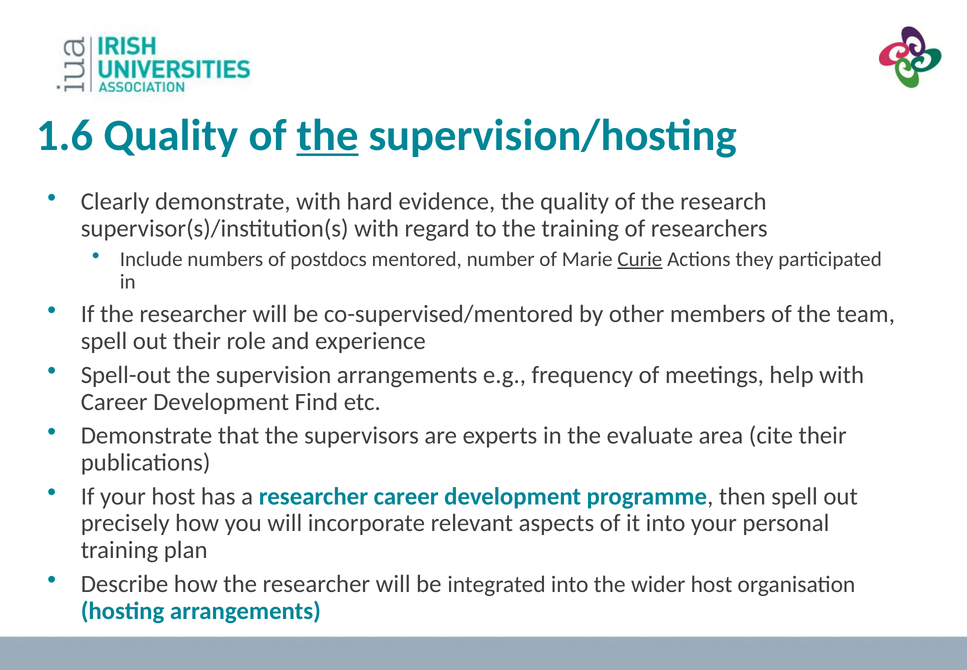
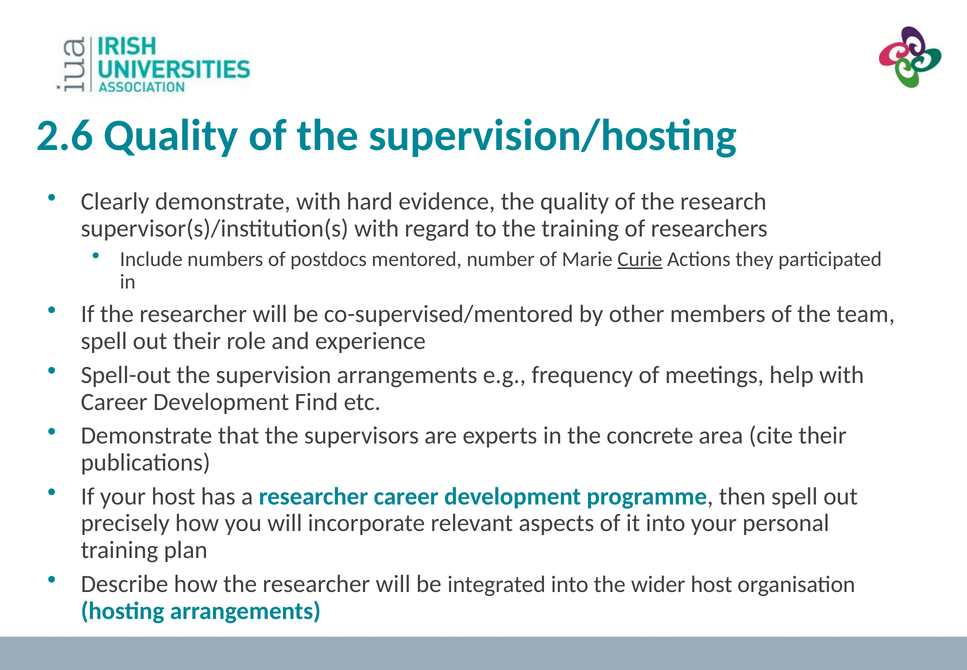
1.6: 1.6 -> 2.6 (65, 136)
the underline: present -> none (328, 136)
evaluate: evaluate -> concrete (650, 435)
